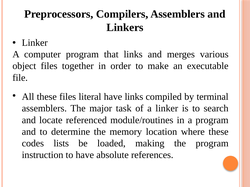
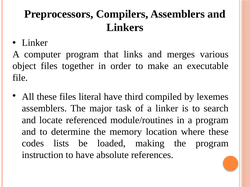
have links: links -> third (134, 97)
terminal: terminal -> lexemes (213, 97)
